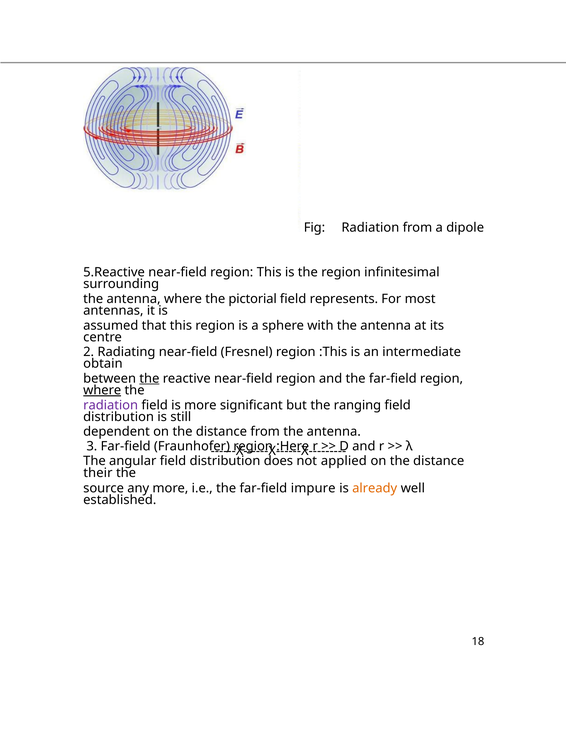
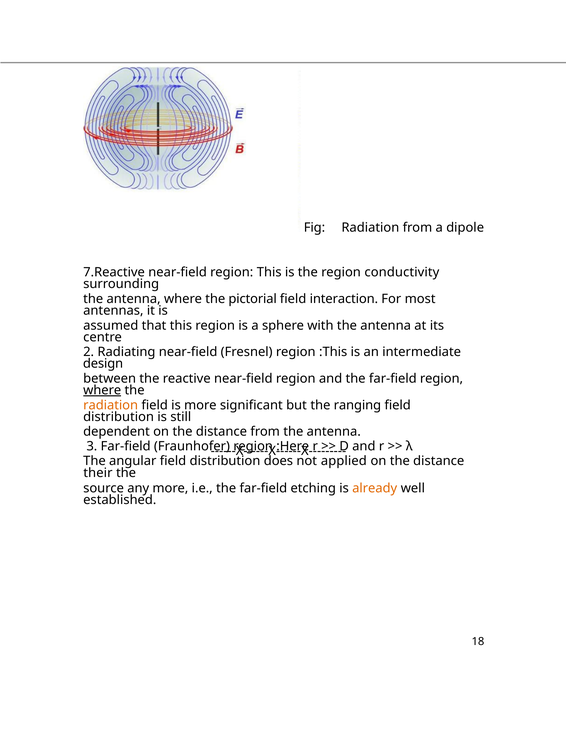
5.Reactive: 5.Reactive -> 7.Reactive (114, 272)
infinitesimal: infinitesimal -> conductivity (402, 272)
represents: represents -> interaction (344, 299)
obtain: obtain -> design (103, 364)
the underline: present -> none (149, 379)
radiation colour: purple -> orange (111, 405)
impure: impure -> etching (313, 488)
